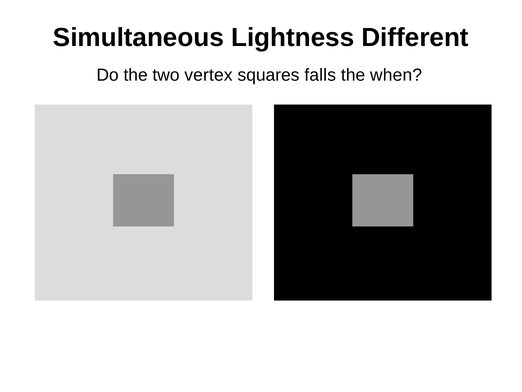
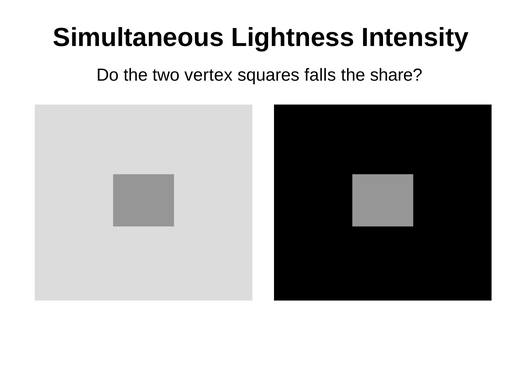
Different: Different -> Intensity (415, 37)
when: when -> share (396, 75)
